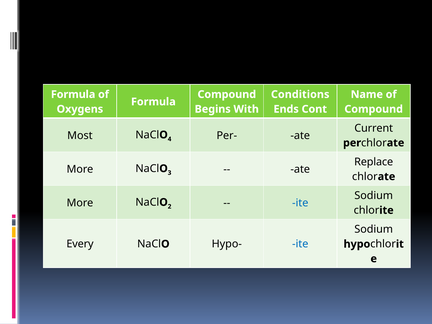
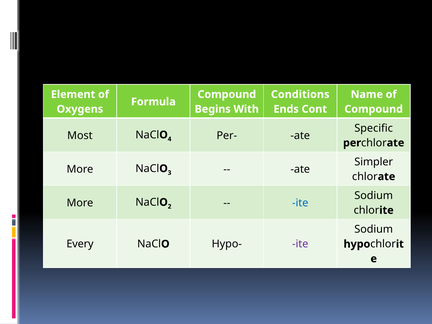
Formula: Formula -> Element (73, 94)
Current: Current -> Specific (374, 128)
Replace: Replace -> Simpler (374, 162)
ite colour: blue -> purple (300, 244)
